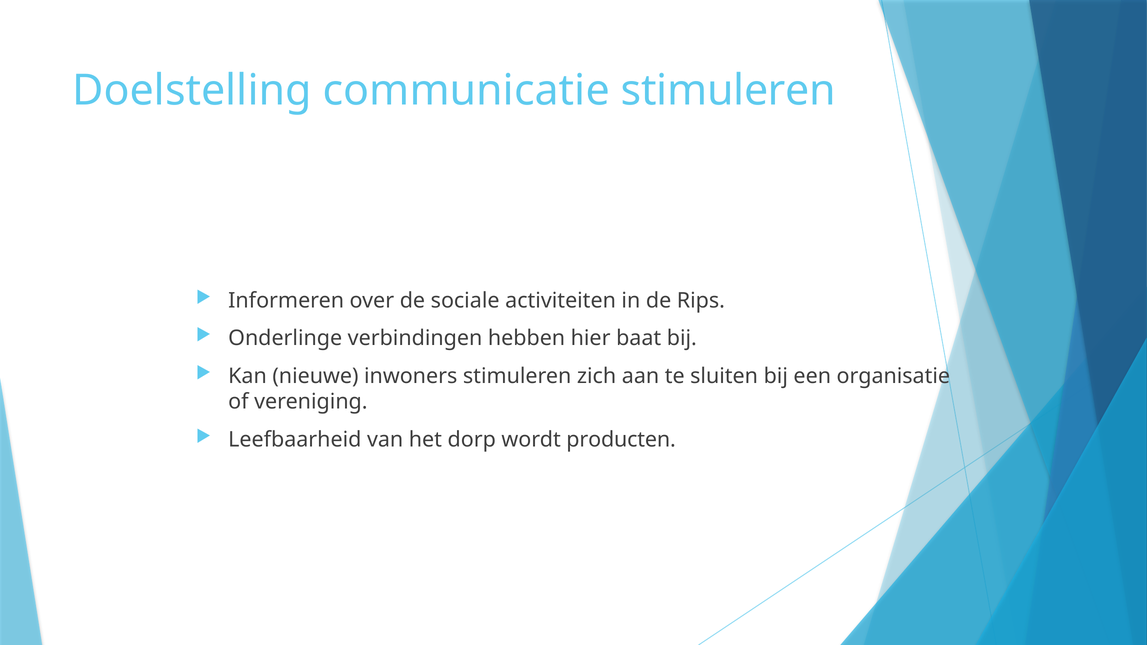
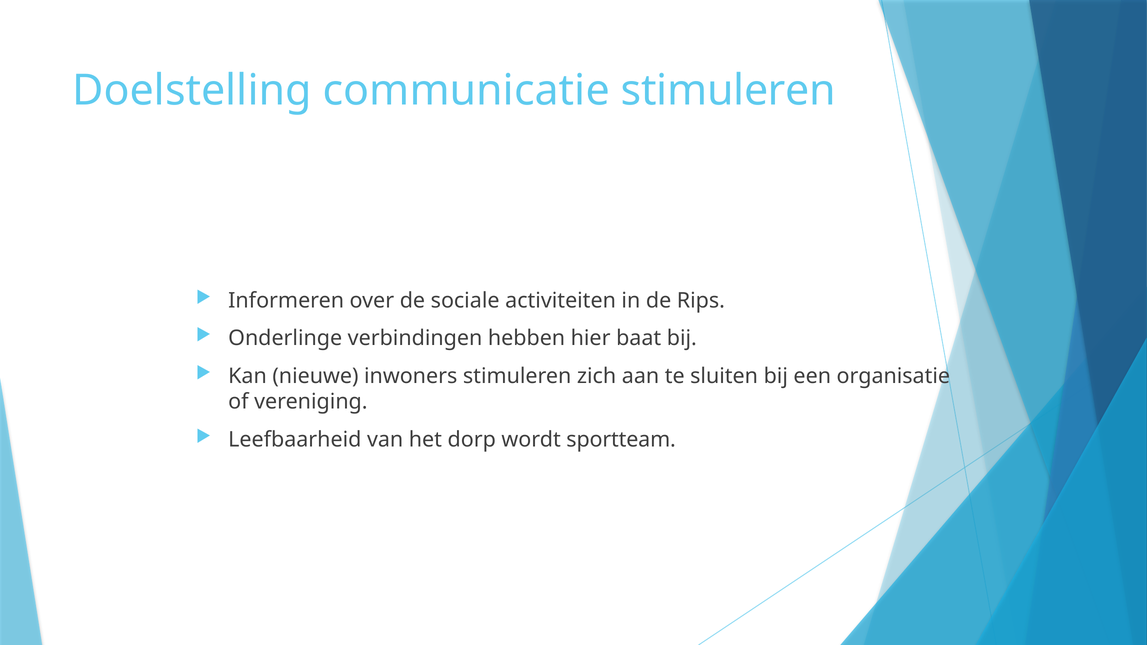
producten: producten -> sportteam (621, 440)
